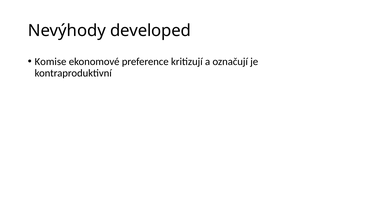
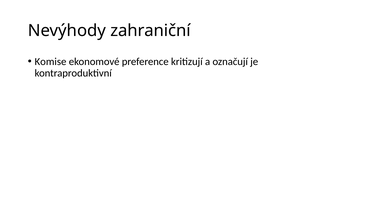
developed: developed -> zahraniční (150, 31)
